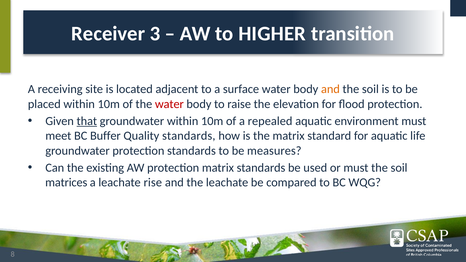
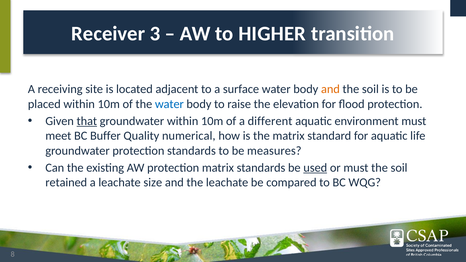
water colour: red -> blue (169, 104)
repealed: repealed -> different (270, 121)
Quality standards: standards -> numerical (189, 136)
used underline: none -> present (315, 168)
matrices: matrices -> retained (66, 183)
rise: rise -> size (153, 183)
